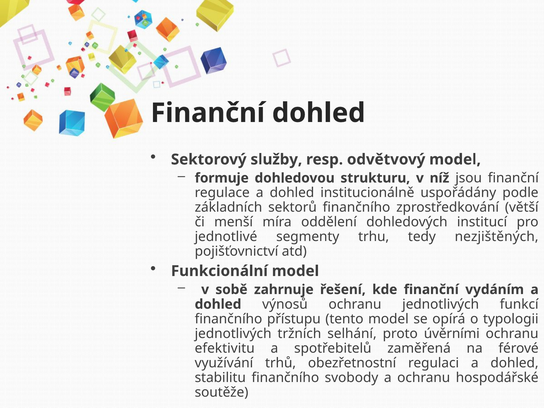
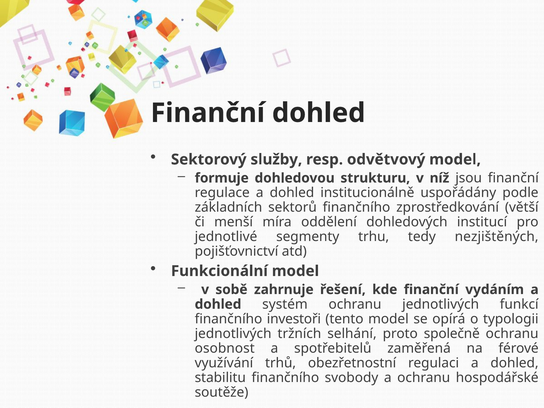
výnosů: výnosů -> systém (285, 304)
přístupu: přístupu -> investoři (294, 319)
úvěrními: úvěrními -> společně (452, 334)
efektivitu: efektivitu -> osobnost (225, 348)
